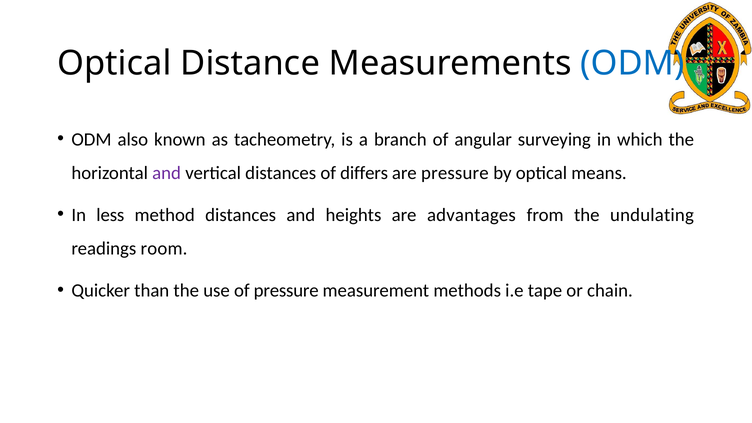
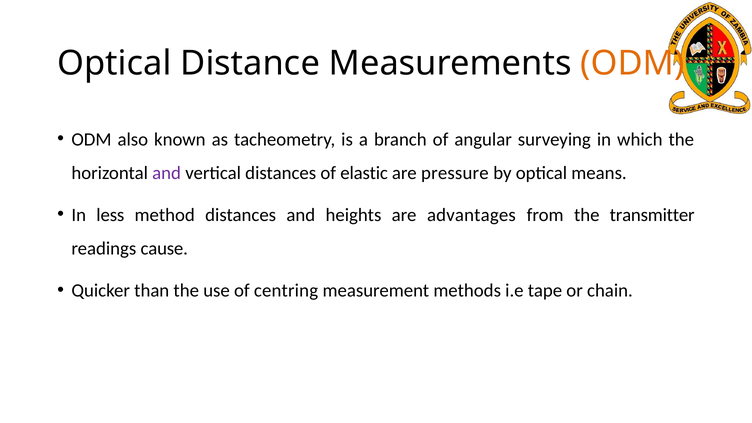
ODM colour: blue -> orange (633, 63)
differs: differs -> elastic (364, 173)
undulating: undulating -> transmitter (652, 215)
room: room -> cause (164, 249)
of pressure: pressure -> centring (286, 290)
